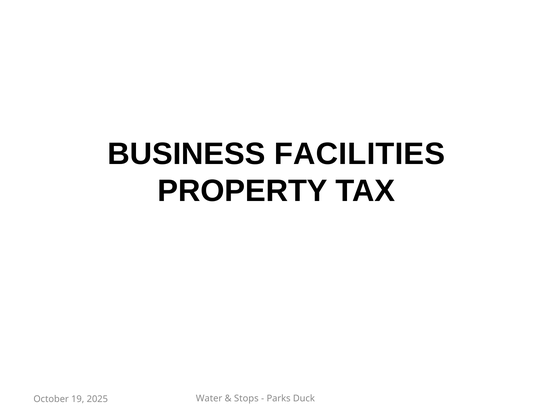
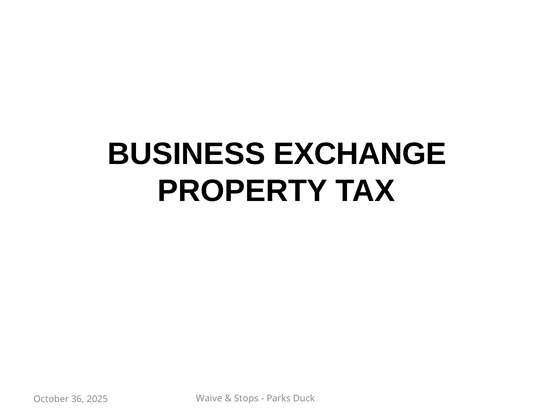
FACILITIES: FACILITIES -> EXCHANGE (360, 154)
Water: Water -> Waive (209, 398)
19: 19 -> 36 (78, 399)
